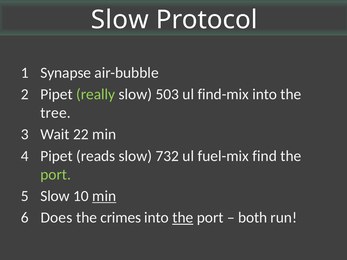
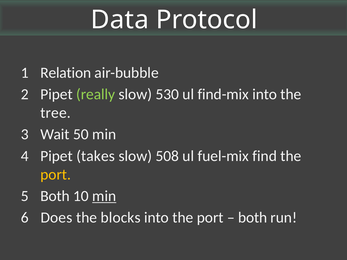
Slow: Slow -> Data (120, 20)
Synapse: Synapse -> Relation (66, 73)
503: 503 -> 530 (167, 94)
22: 22 -> 50 (81, 135)
reads: reads -> takes (96, 156)
732: 732 -> 508 (167, 156)
port colour: light green -> yellow (56, 175)
Slow: Slow -> Both (55, 196)
crimes: crimes -> blocks (121, 218)
the underline: present -> none (183, 218)
